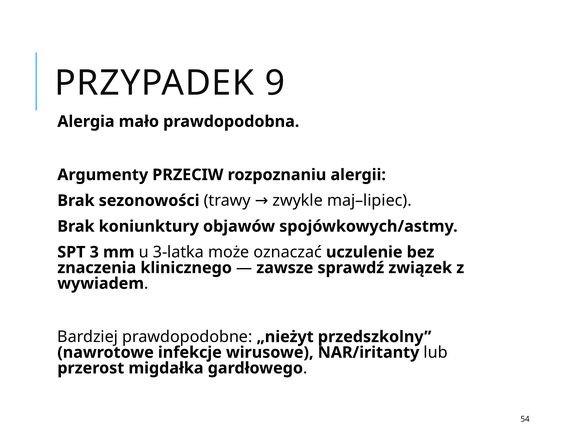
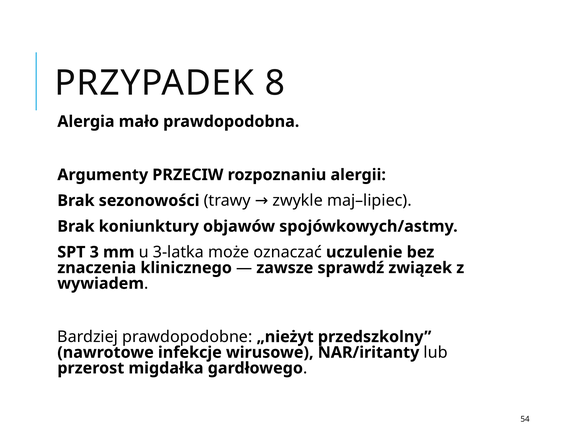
9: 9 -> 8 (275, 83)
